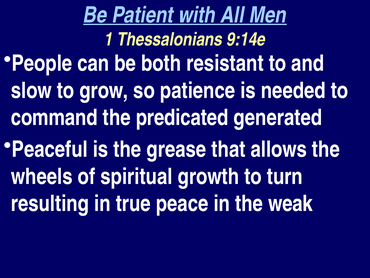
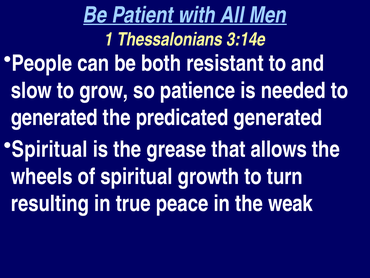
9:14e: 9:14e -> 3:14e (246, 40)
command: command -> generated (54, 117)
Peaceful: Peaceful -> Spiritual (50, 149)
